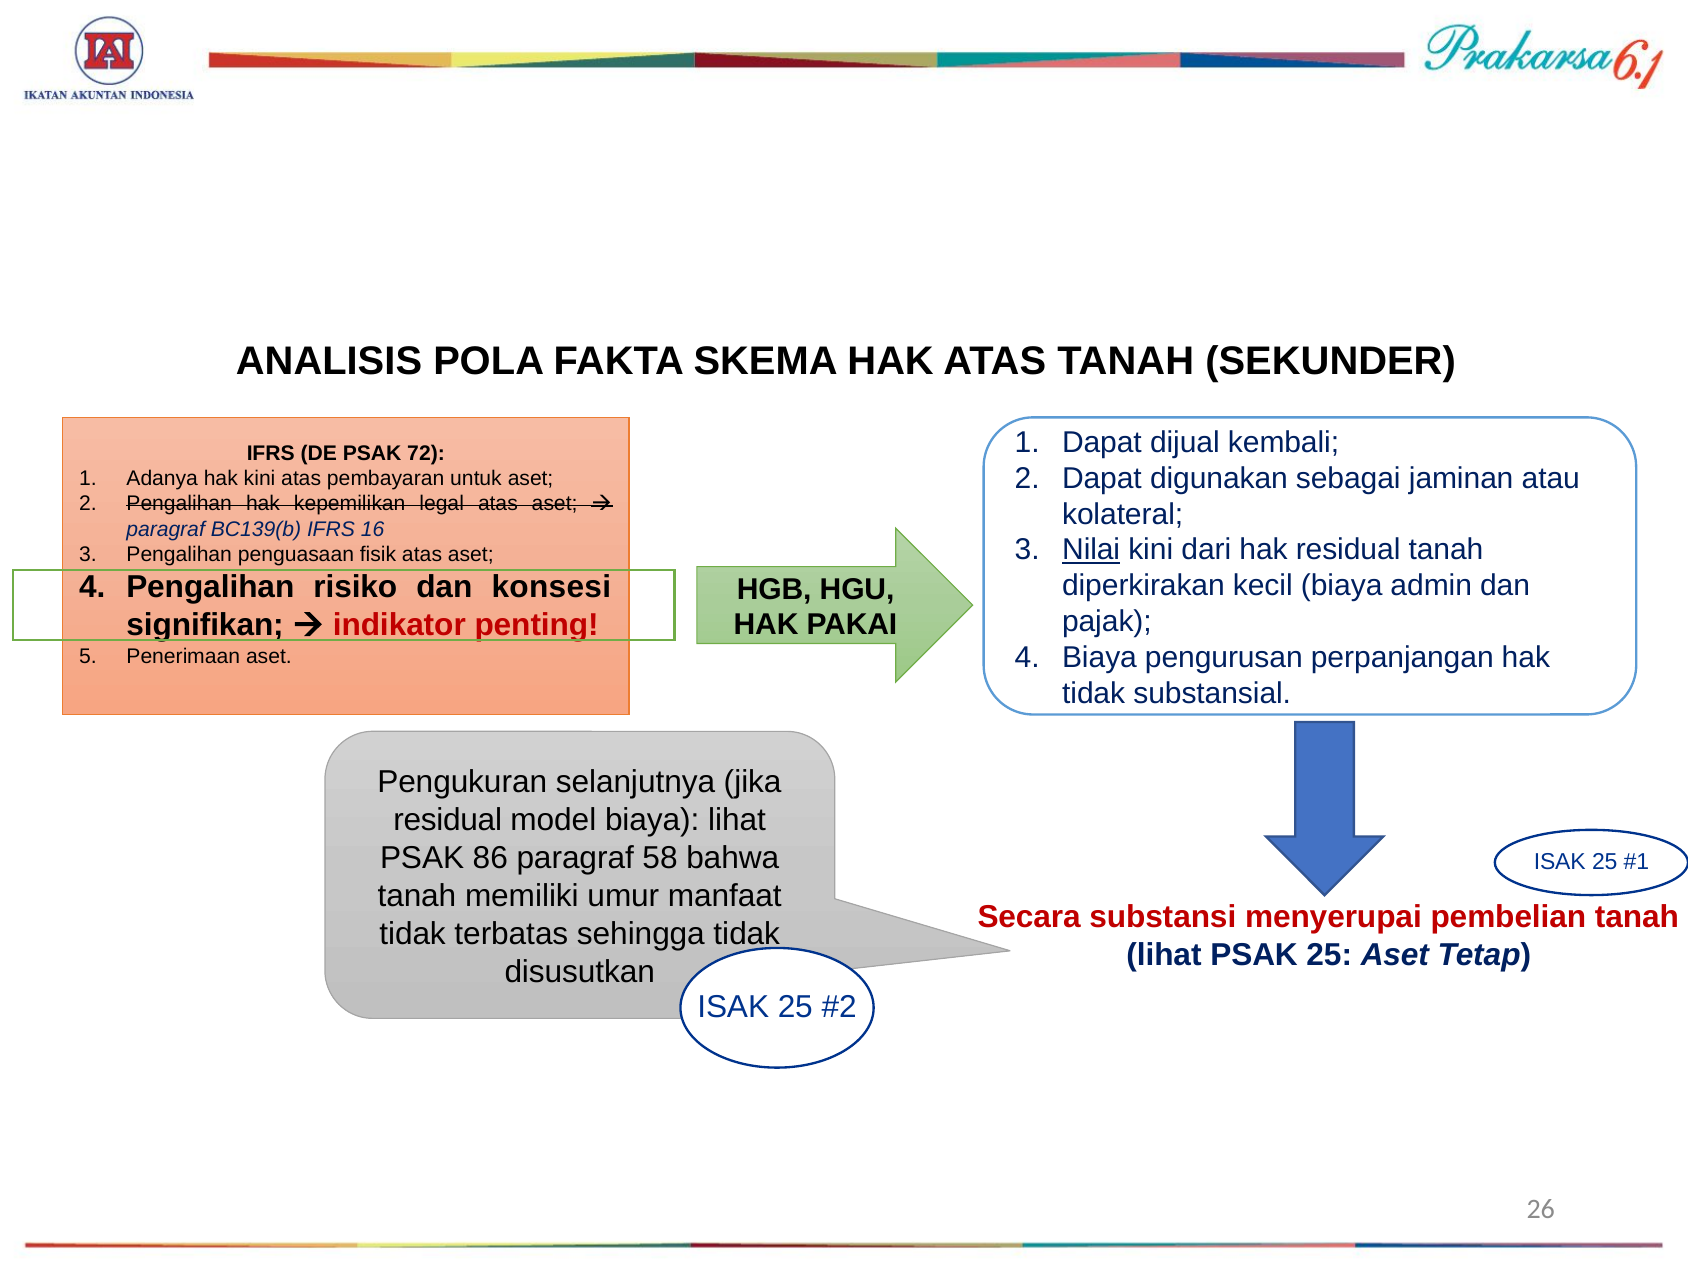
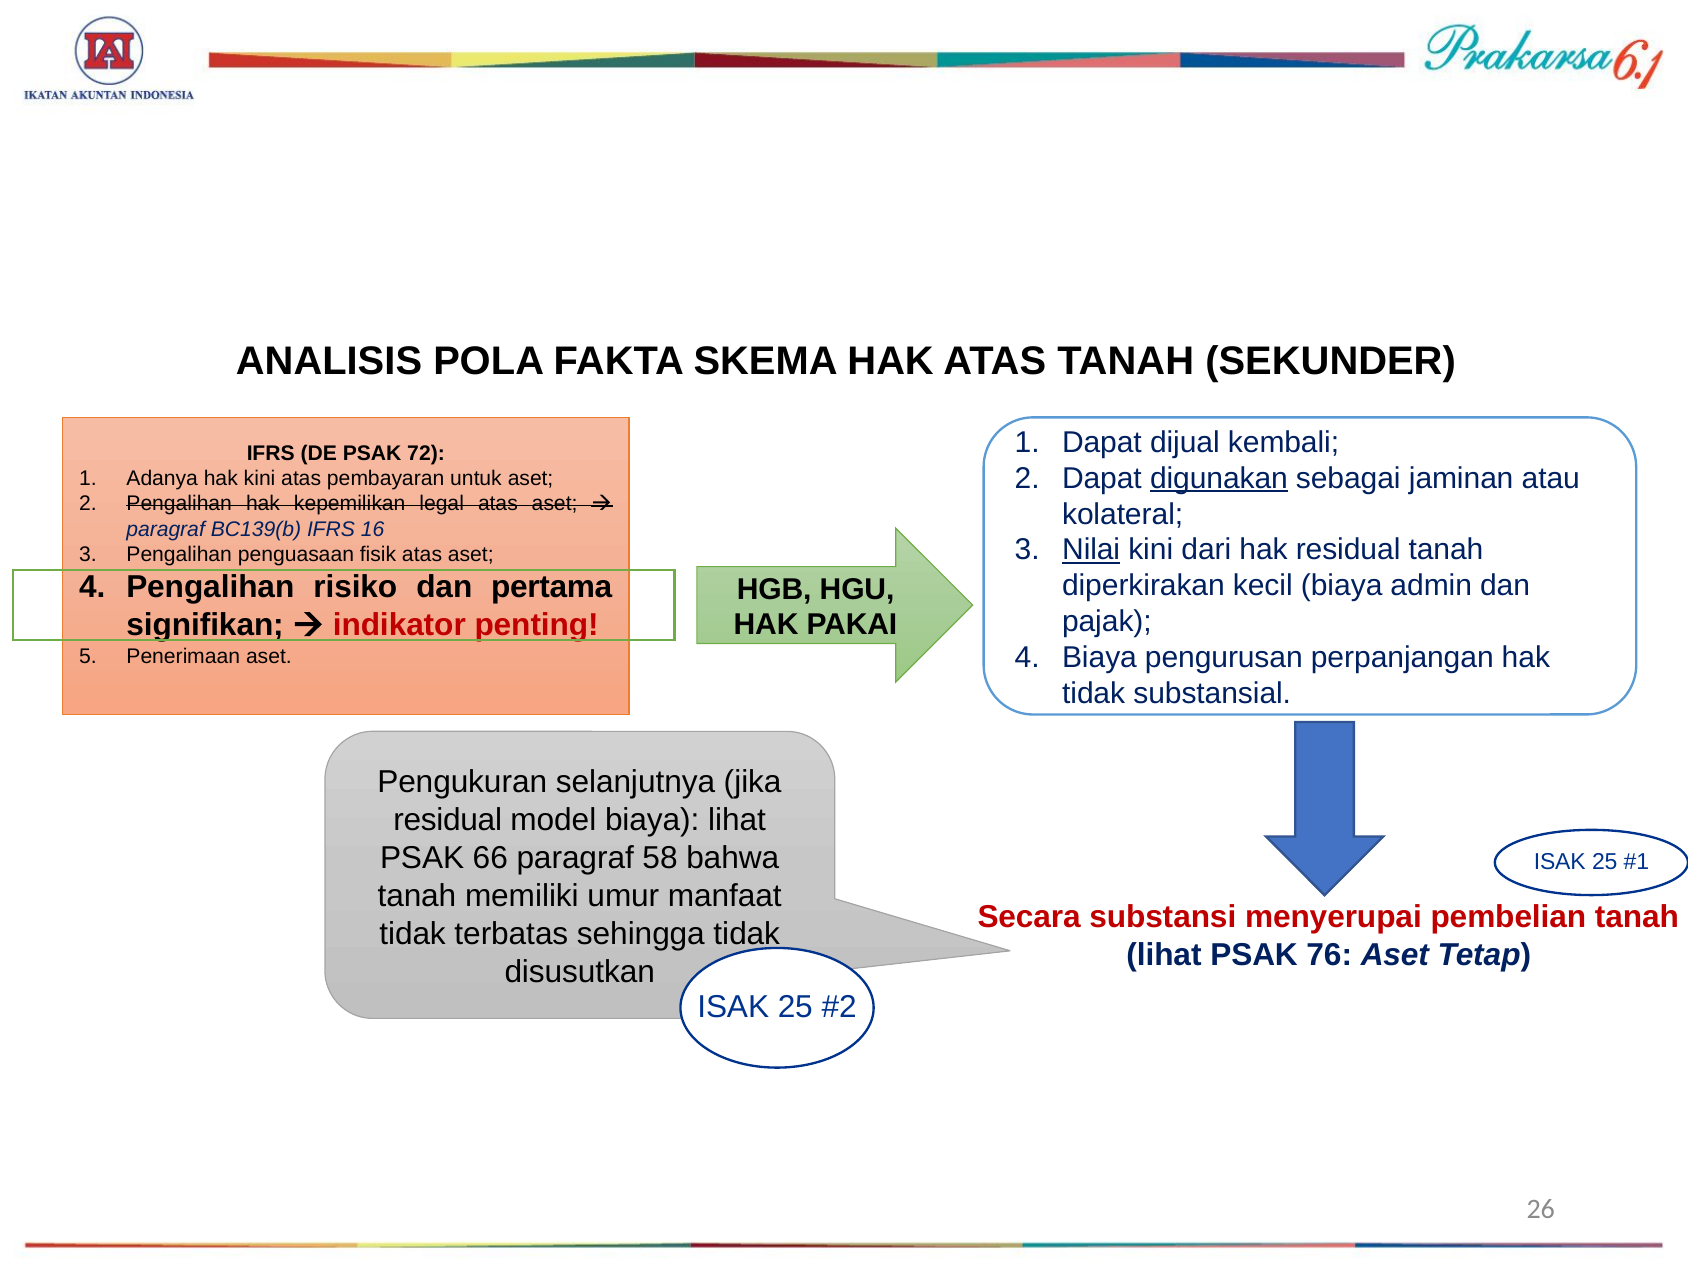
digunakan underline: none -> present (1219, 478)
konsesi: konsesi -> pertama (552, 587)
86: 86 -> 66 (490, 858)
PSAK 25: 25 -> 76 (1329, 955)
